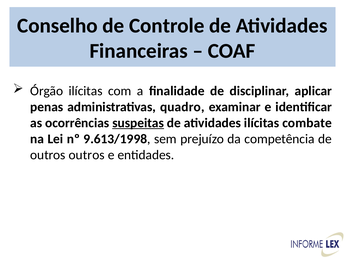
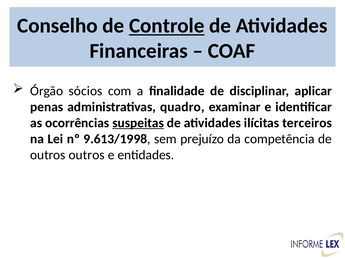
Controle underline: none -> present (167, 26)
Órgão ilícitas: ilícitas -> sócios (86, 91)
combate: combate -> terceiros (307, 123)
